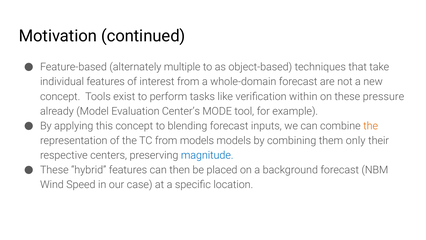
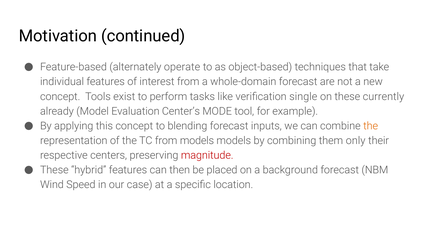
multiple: multiple -> operate (182, 67)
within: within -> single (303, 96)
pressure: pressure -> currently (383, 96)
magnitude colour: blue -> red (207, 155)
